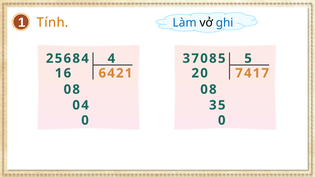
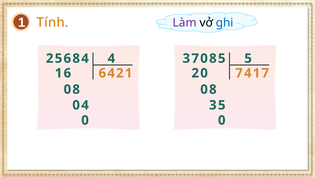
Làm colour: blue -> purple (185, 23)
